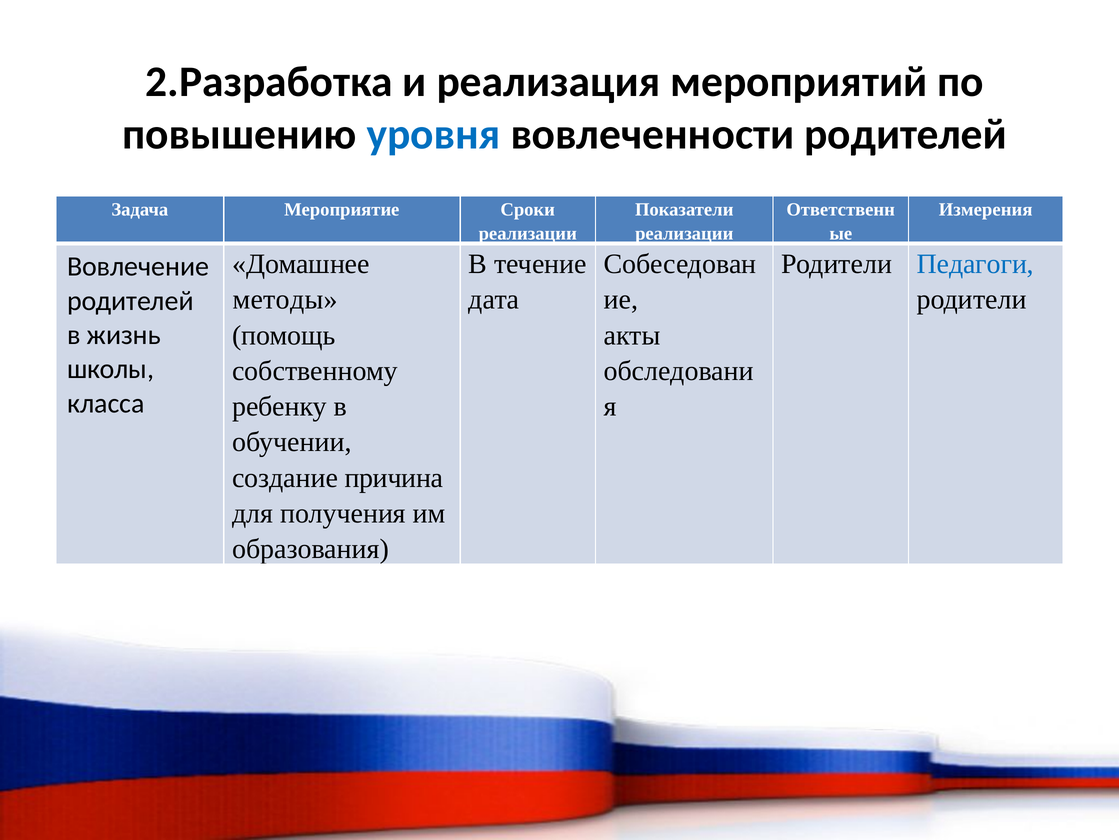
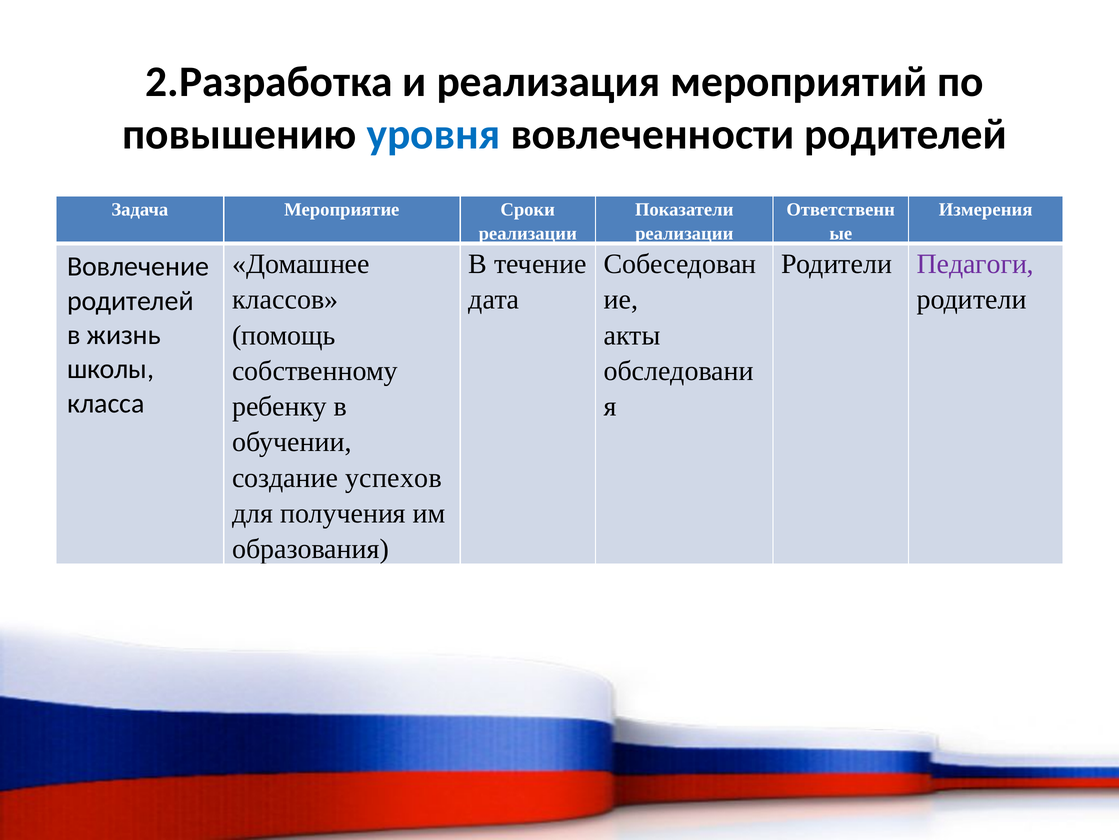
Педагоги colour: blue -> purple (975, 264)
методы: методы -> классов (285, 299)
причина: причина -> успехов (394, 477)
